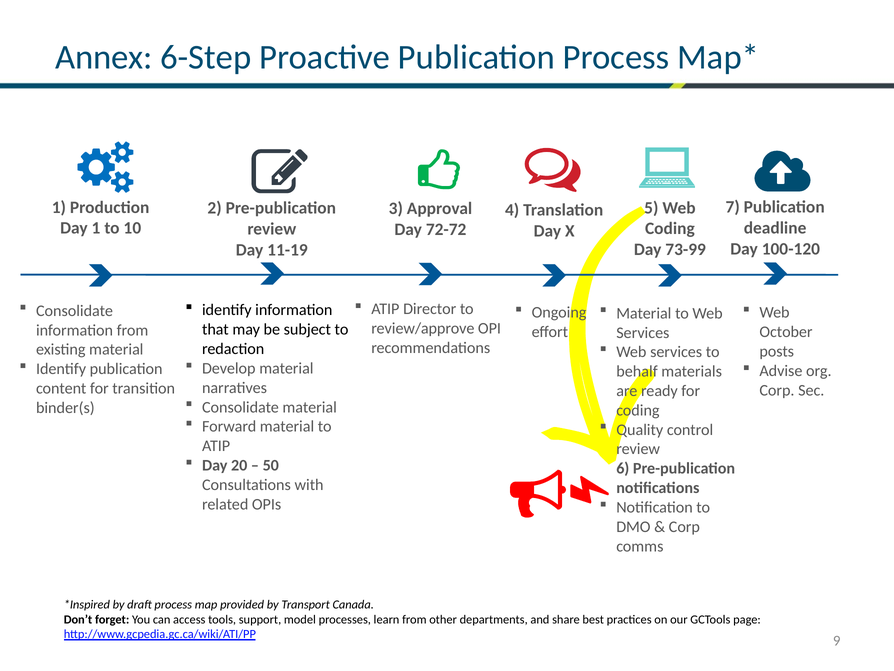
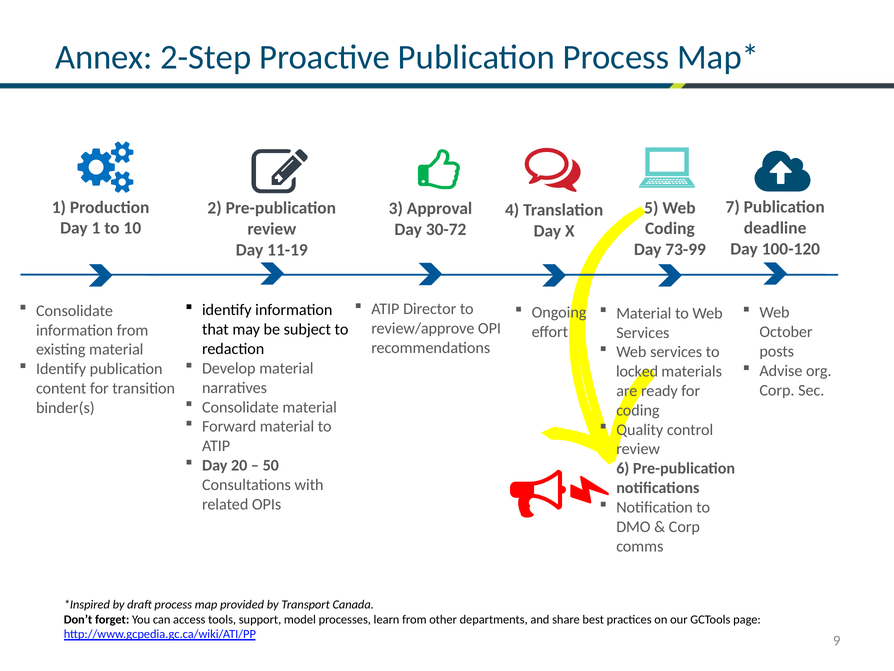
6-Step: 6-Step -> 2-Step (206, 57)
72-72: 72-72 -> 30-72 (446, 229)
behalf: behalf -> locked (637, 371)
